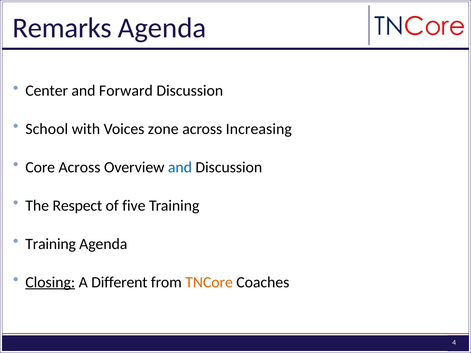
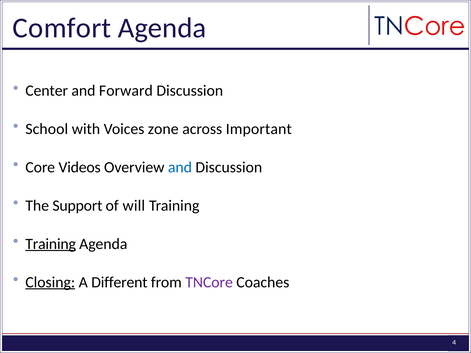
Remarks: Remarks -> Comfort (62, 28)
Increasing: Increasing -> Important (259, 129)
Core Across: Across -> Videos (80, 167)
Respect: Respect -> Support (77, 206)
five: five -> will (134, 206)
Training underline: none -> present (51, 244)
TNCore colour: orange -> purple (209, 282)
